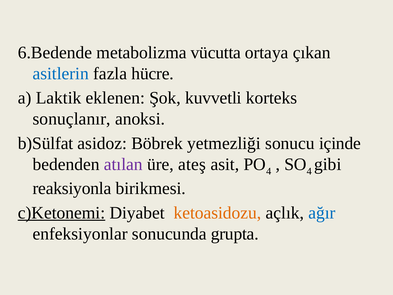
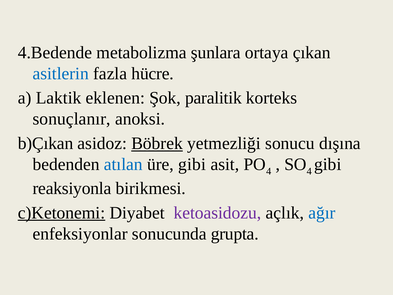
6.Bedende: 6.Bedende -> 4.Bedende (55, 52)
vücutta: vücutta -> şunlara (216, 52)
kuvvetli: kuvvetli -> paralitik (213, 98)
b)Sülfat: b)Sülfat -> b)Çıkan (46, 143)
Böbrek underline: none -> present (157, 143)
içinde: içinde -> dışına (340, 143)
atılan colour: purple -> blue (123, 164)
üre ateş: ateş -> gibi (192, 164)
ketoasidozu colour: orange -> purple (217, 213)
